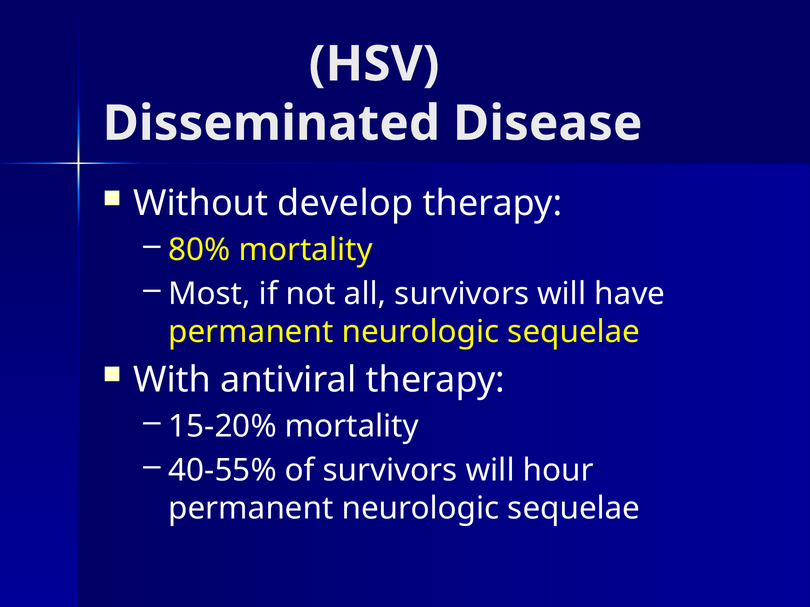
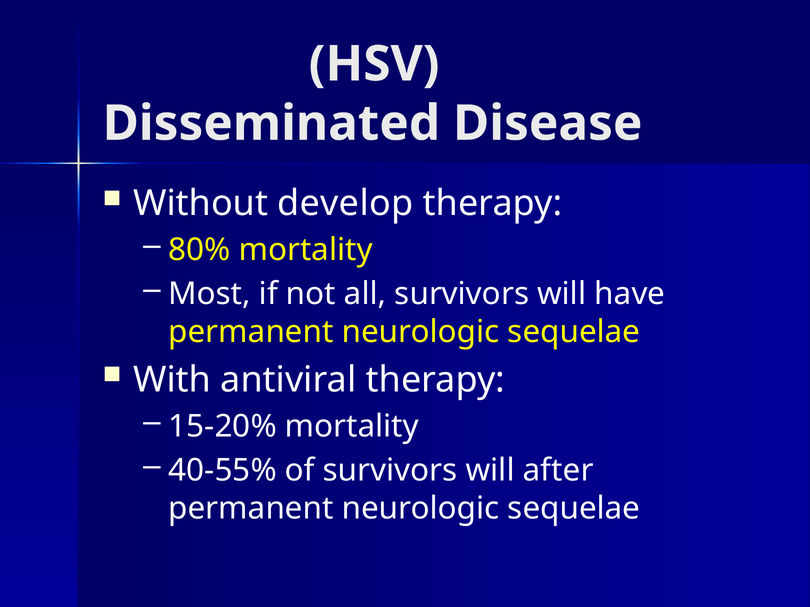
hour: hour -> after (558, 471)
